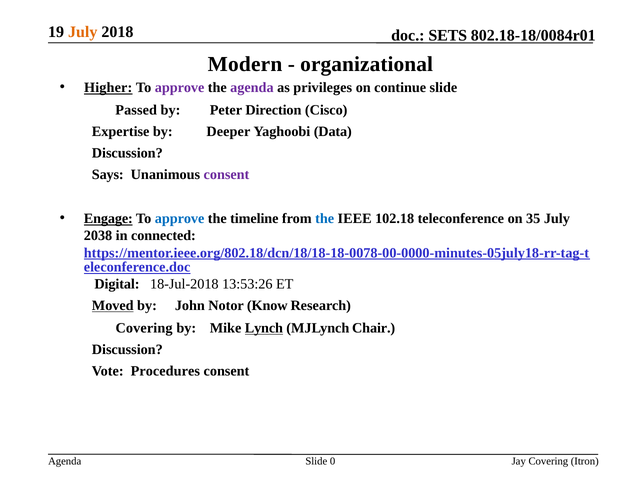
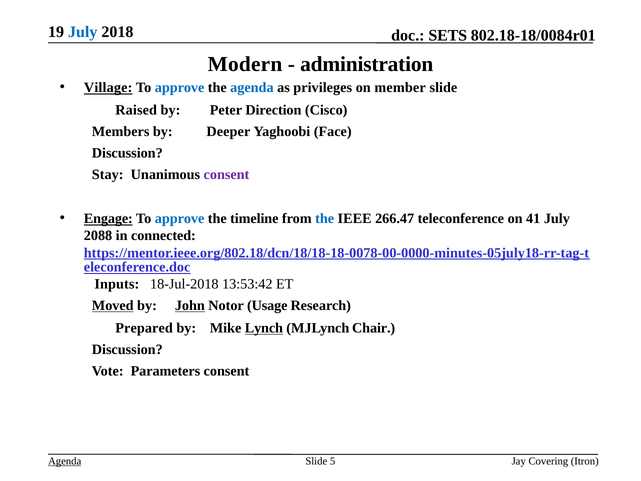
July colour: orange -> blue (83, 32)
organizational: organizational -> administration (367, 64)
Higher: Higher -> Village (108, 88)
approve colour: purple -> blue (180, 88)
agenda colour: purple -> blue (252, 88)
on continue: continue -> member (400, 88)
Passed: Passed -> Raised (136, 110)
Expertise: Expertise -> Members (121, 132)
Data: Data -> Face (333, 132)
Says: Says -> Stay (108, 175)
102.18: 102.18 -> 266.47 (395, 219)
35: 35 -> 41 (533, 219)
2038: 2038 -> 2088 (98, 236)
Digital: Digital -> Inputs (117, 284)
13:53:26: 13:53:26 -> 13:53:42 (247, 284)
John underline: none -> present (190, 306)
Know: Know -> Usage (267, 306)
Covering: Covering -> Prepared (144, 328)
Procedures: Procedures -> Parameters (165, 371)
Agenda underline: none -> present (65, 461)
0: 0 -> 5 (333, 461)
